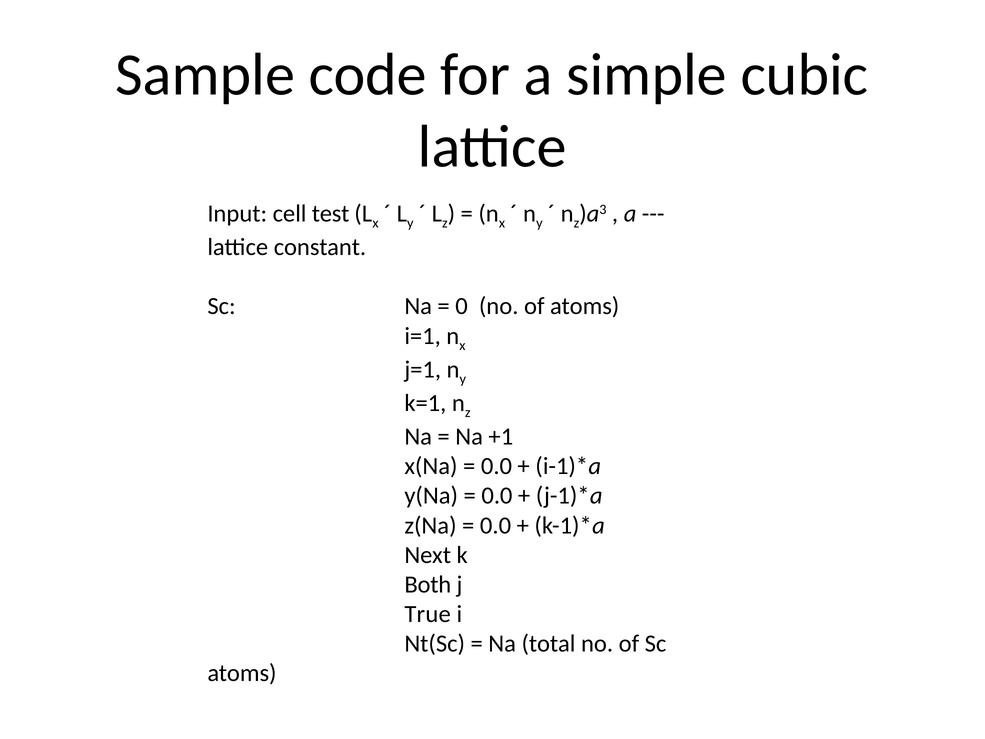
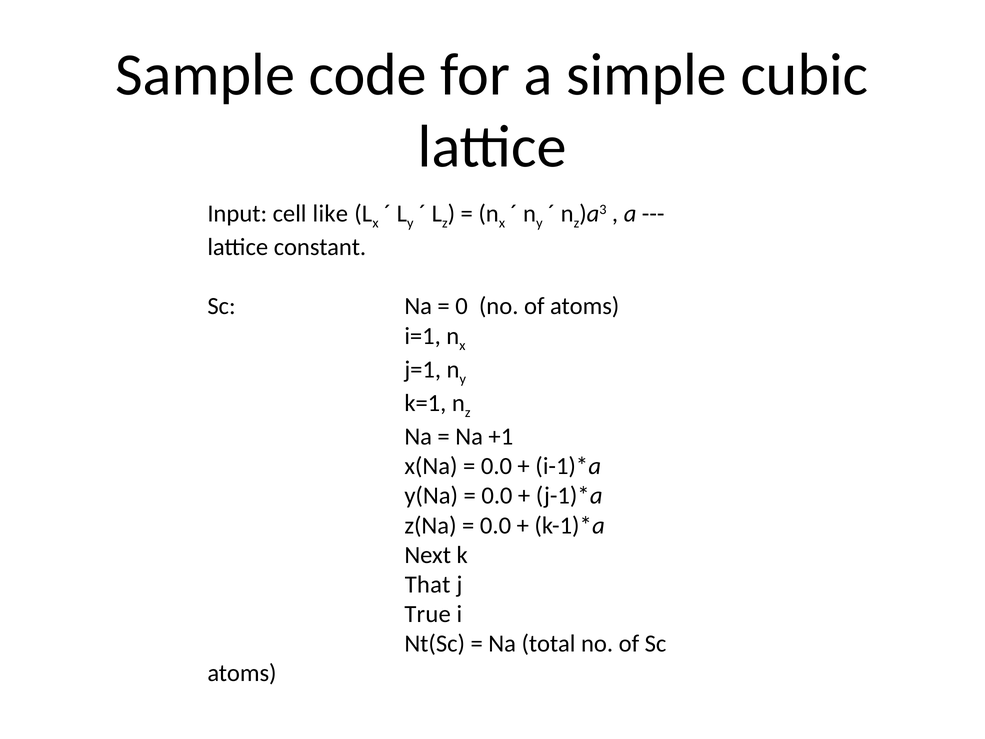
test: test -> like (330, 214)
Both: Both -> That (428, 584)
